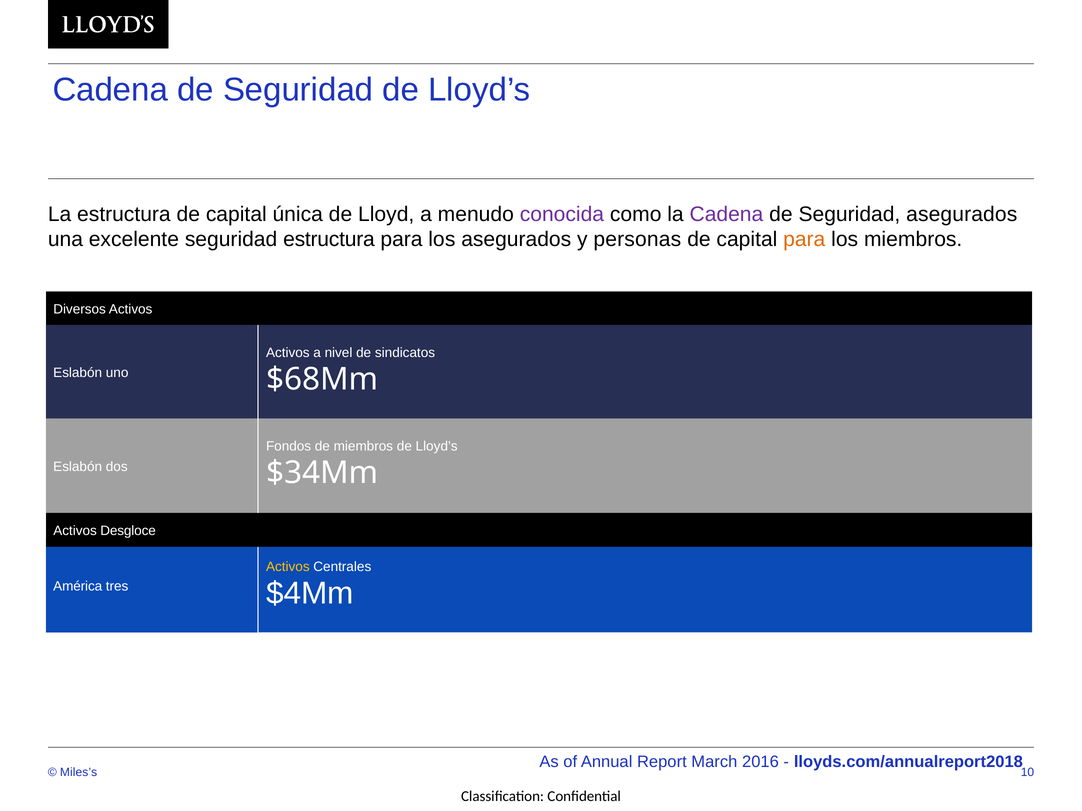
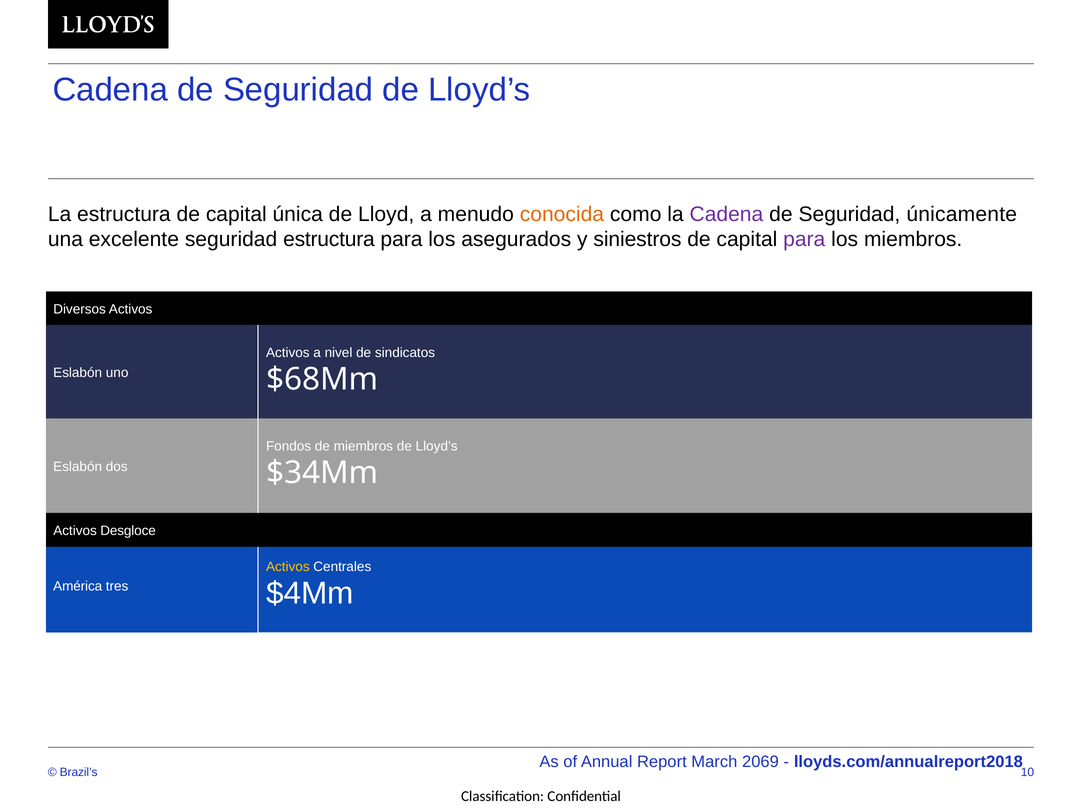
conocida colour: purple -> orange (562, 214)
Seguridad asegurados: asegurados -> únicamente (962, 214)
personas: personas -> siniestros (637, 240)
para colour: orange -> purple (804, 240)
2016: 2016 -> 2069 (760, 762)
Miles’s: Miles’s -> Brazil’s (79, 773)
